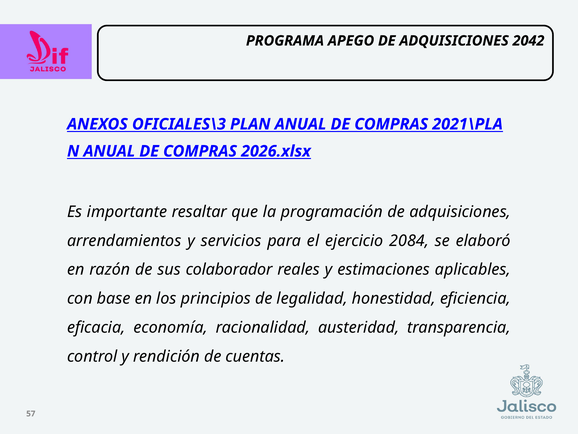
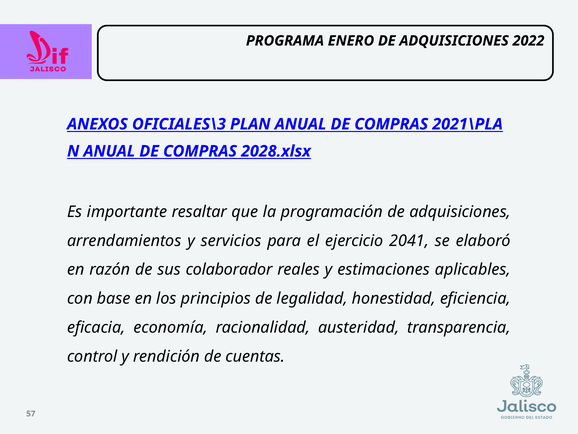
APEGO: APEGO -> ENERO (351, 41)
2042: 2042 -> 2022 (529, 41)
2026.xlsx: 2026.xlsx -> 2028.xlsx (276, 151)
2084: 2084 -> 2041 (409, 240)
